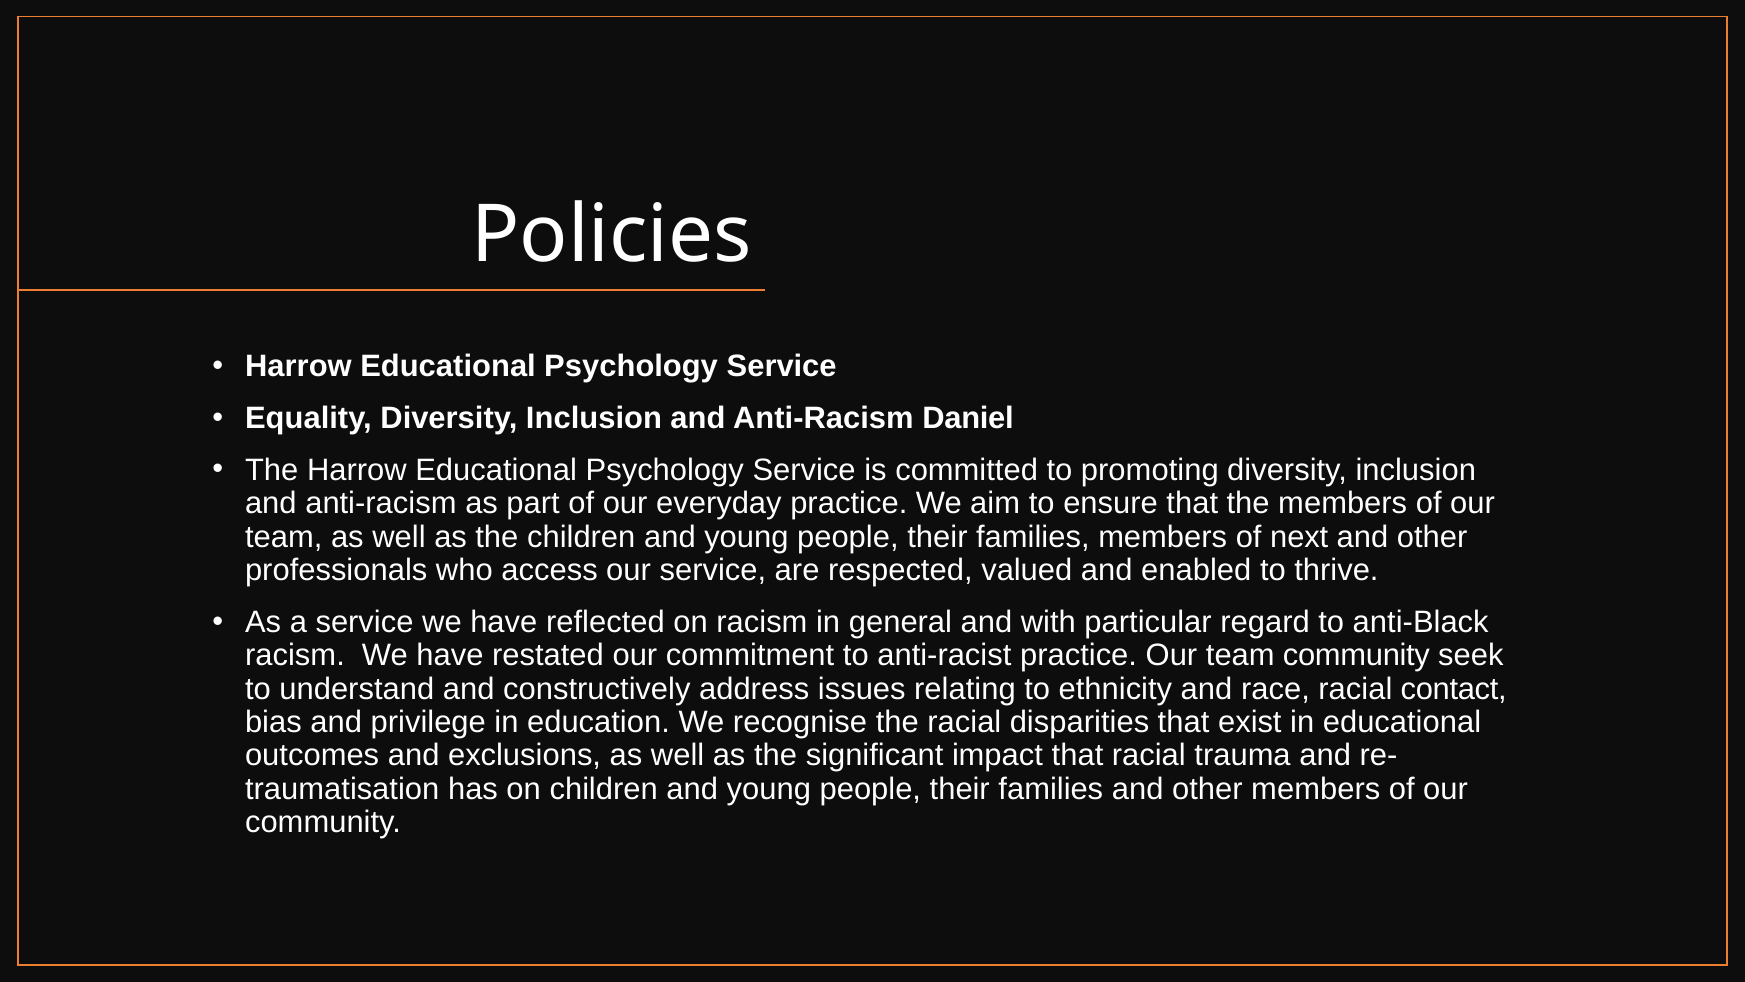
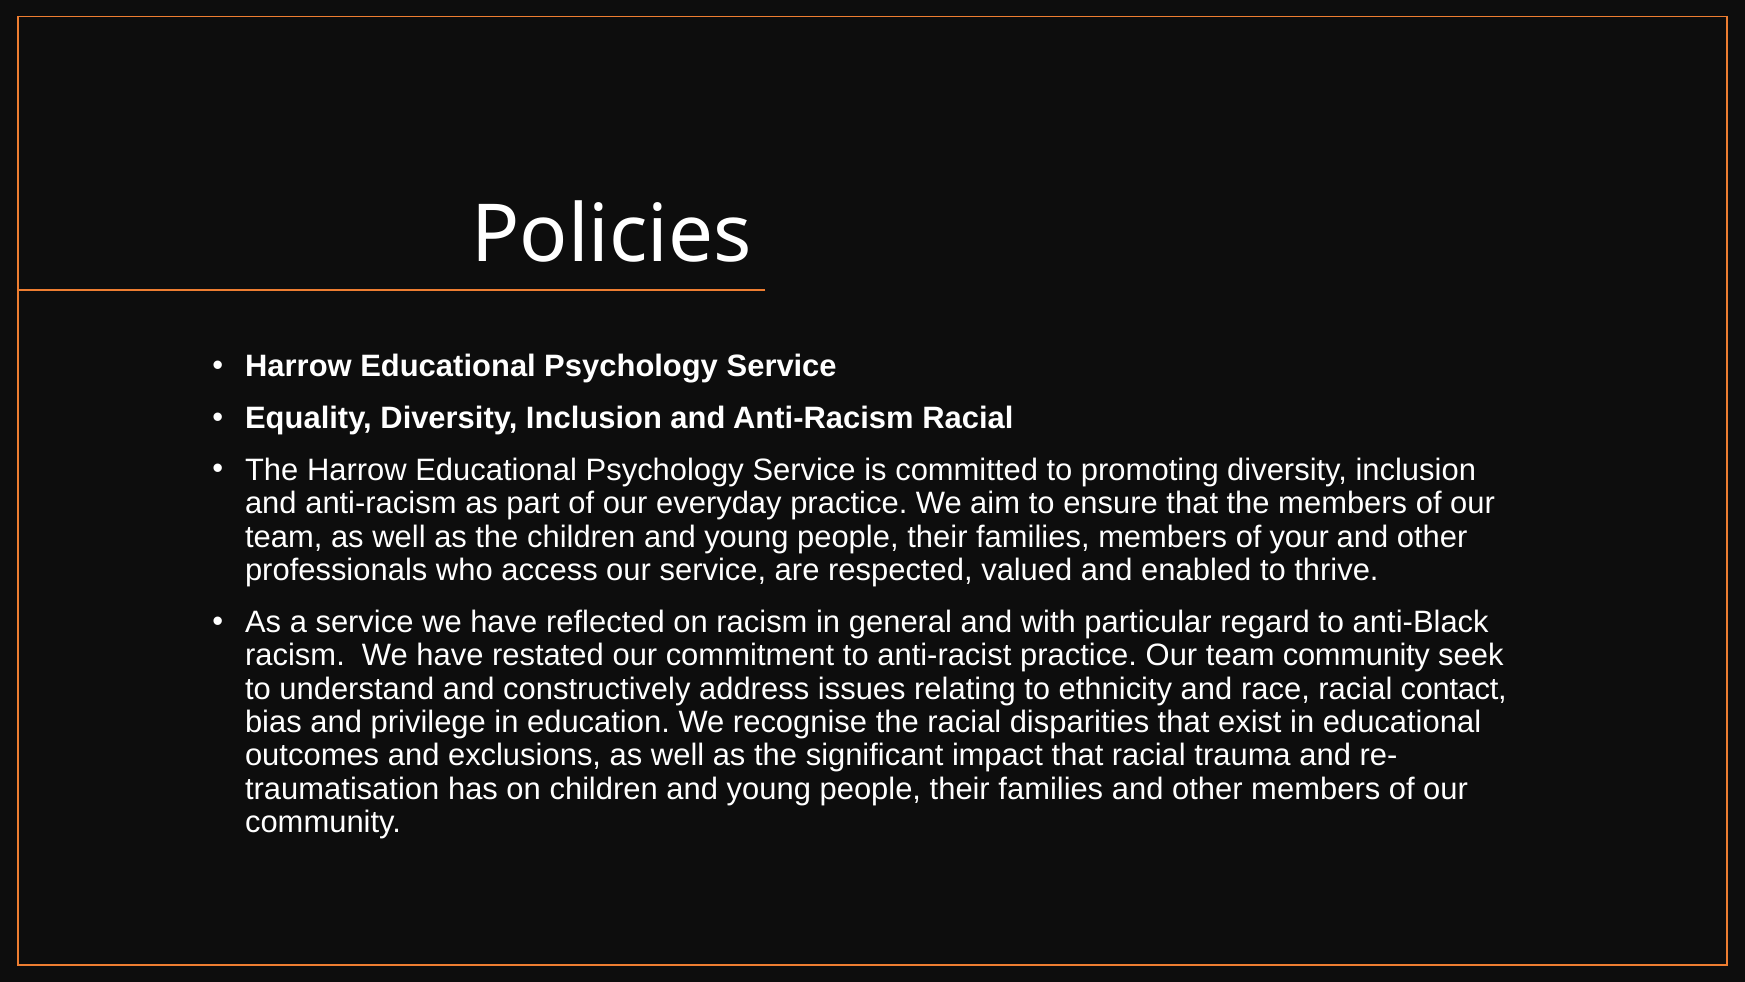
Anti-Racism Daniel: Daniel -> Racial (968, 418)
next: next -> your (1299, 537)
